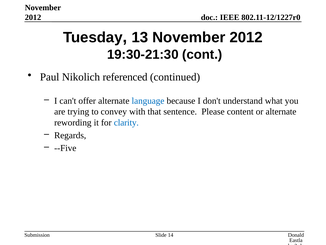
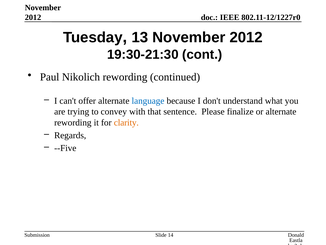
Nikolich referenced: referenced -> rewording (125, 77)
content: content -> finalize (240, 111)
clarity colour: blue -> orange (126, 122)
